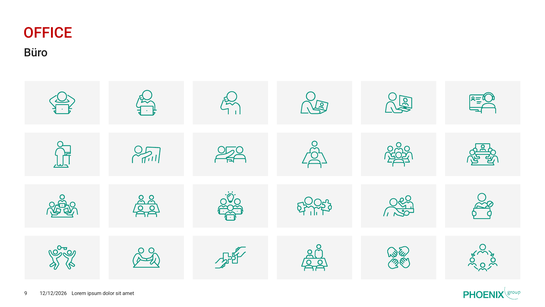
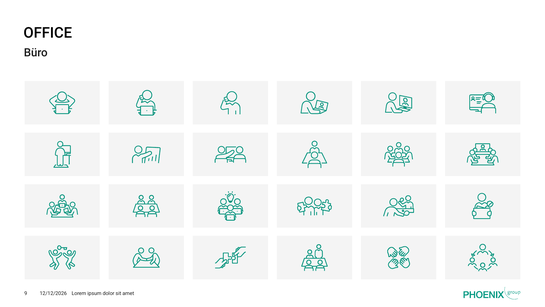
OFFICE colour: red -> black (48, 33)
